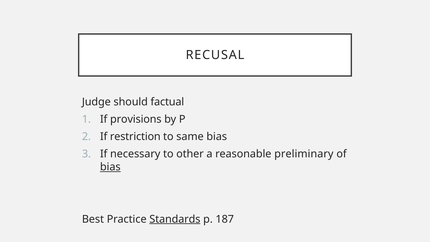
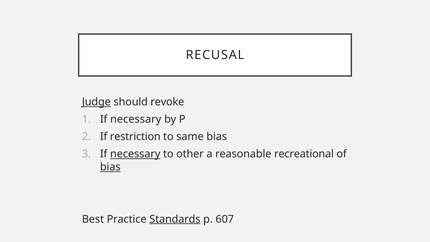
Judge underline: none -> present (96, 102)
factual: factual -> revoke (167, 102)
provisions: provisions -> necessary (136, 119)
necessary underline: none -> present (135, 154)
preliminary: preliminary -> recreational (304, 154)
187: 187 -> 607 (225, 219)
